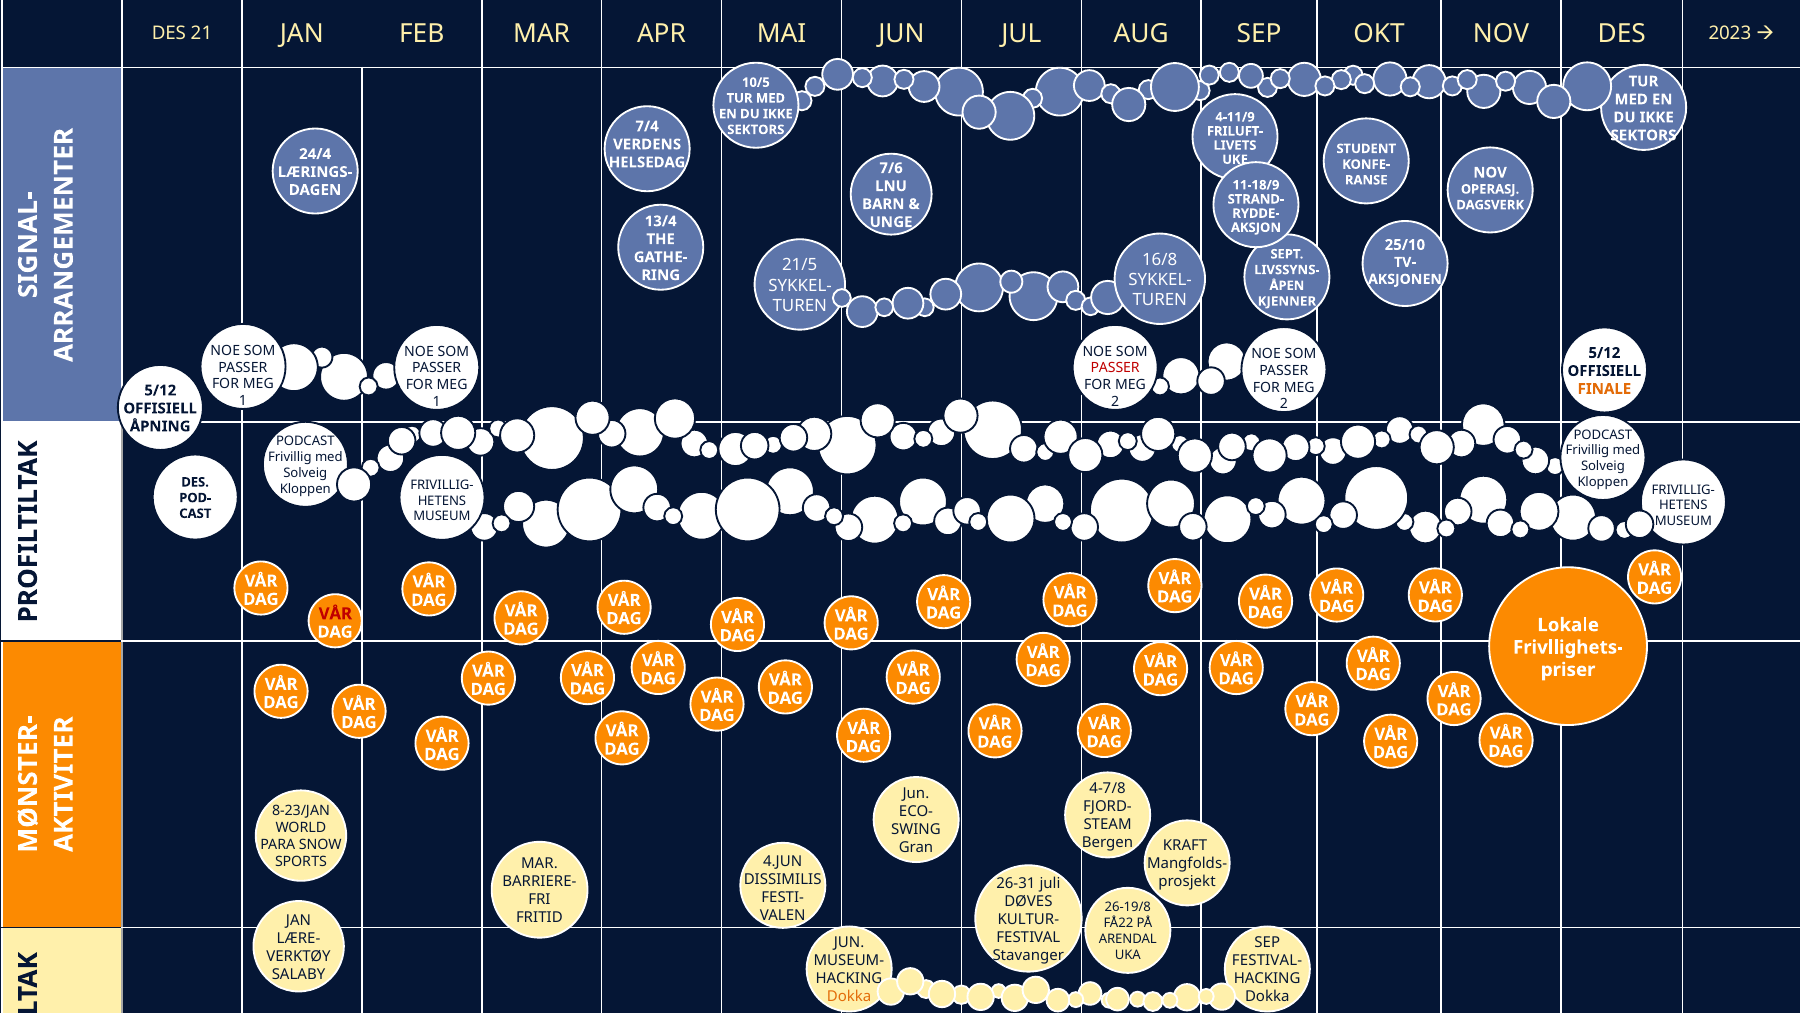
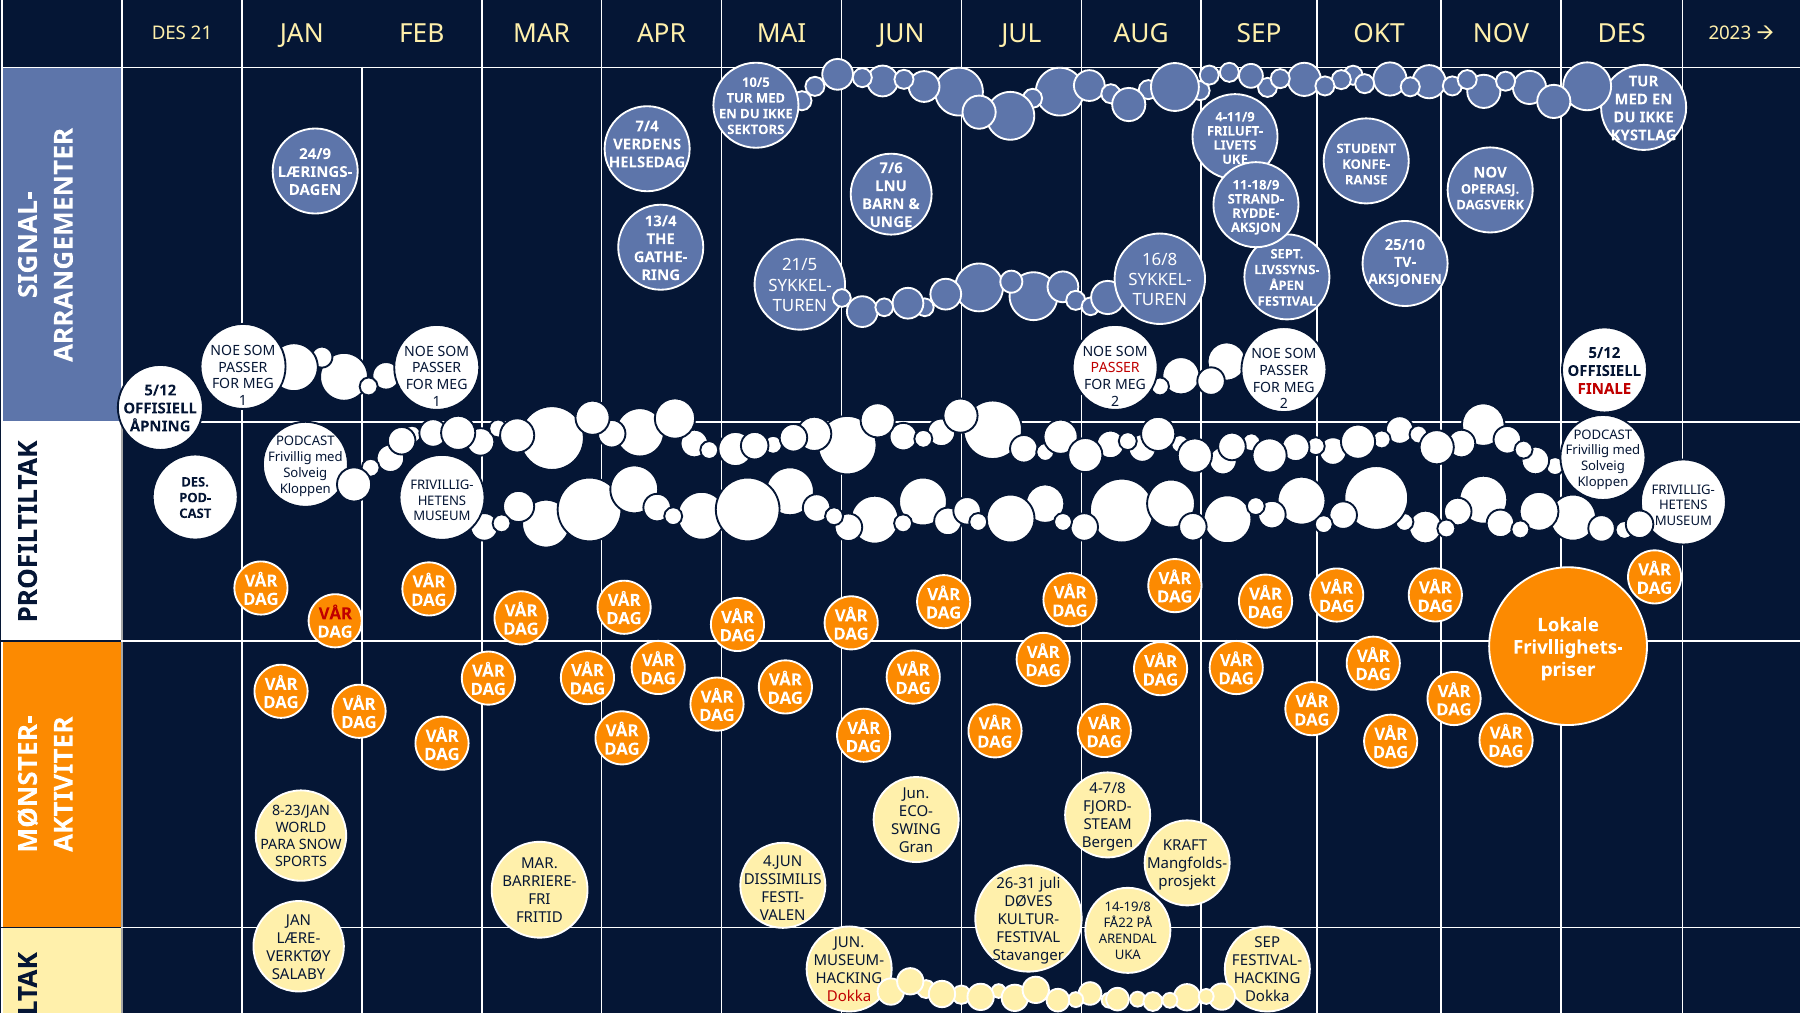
SEKTORS: SEKTORS -> KYSTLAG (1643, 135)
24/4: 24/4 -> 24/9 (315, 154)
KJENNER: KJENNER -> FESTIVAL (1287, 301)
FINALE colour: orange -> red (1604, 389)
26-19/8: 26-19/8 -> 14-19/8 (1128, 908)
Dokka colour: orange -> red (849, 997)
